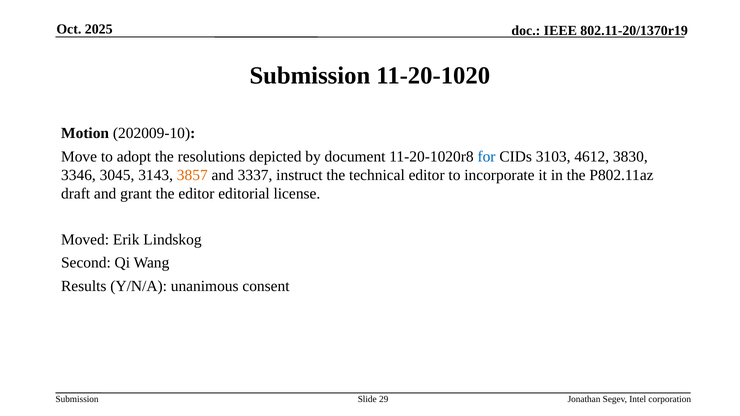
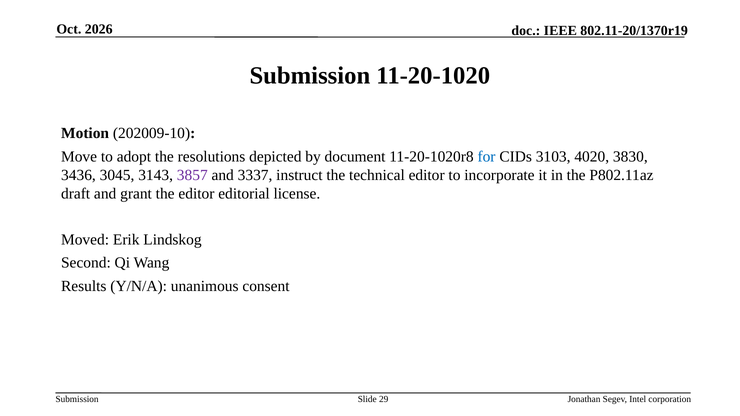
2025: 2025 -> 2026 (99, 29)
4612: 4612 -> 4020 (592, 157)
3346: 3346 -> 3436 (78, 175)
3857 colour: orange -> purple (192, 175)
